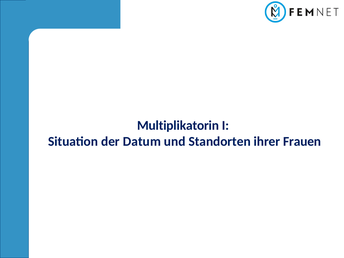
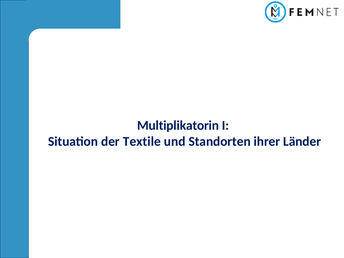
Datum: Datum -> Textile (142, 141)
Frauen: Frauen -> Länder (302, 141)
